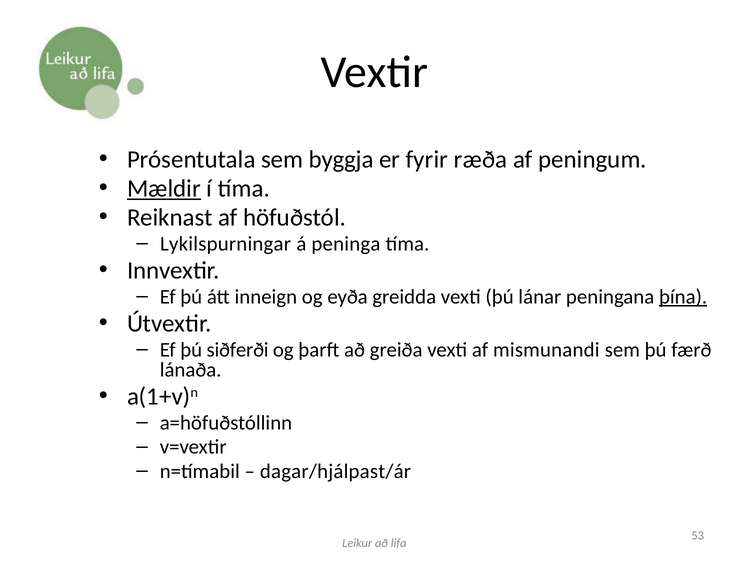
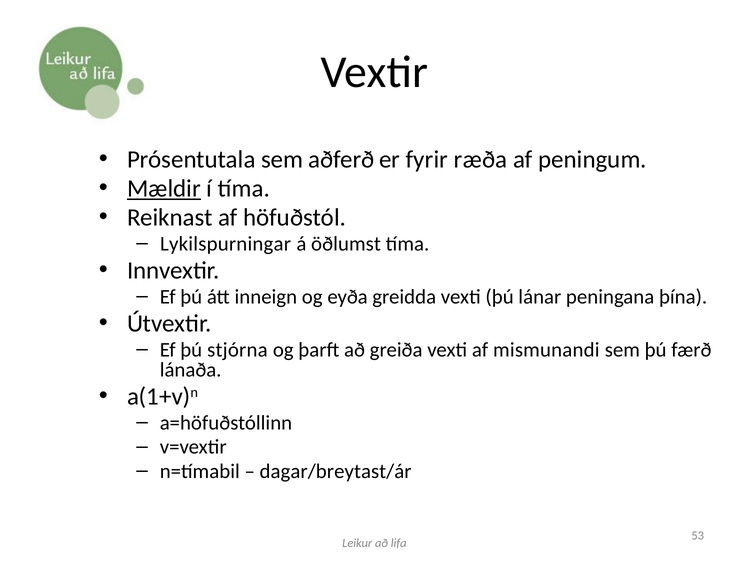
byggja: byggja -> aðferð (341, 160)
peninga: peninga -> öðlumst (346, 244)
þína underline: present -> none (683, 297)
siðferði: siðferði -> stjórna (237, 350)
dagar/hjálpast/ár: dagar/hjálpast/ár -> dagar/breytast/ár (336, 472)
